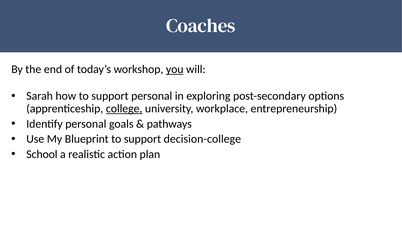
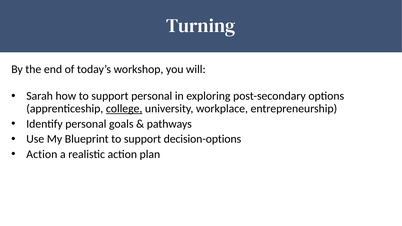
Coaches: Coaches -> Turning (201, 26)
you underline: present -> none (175, 69)
decision-college: decision-college -> decision-options (202, 139)
School: School -> Action (42, 154)
